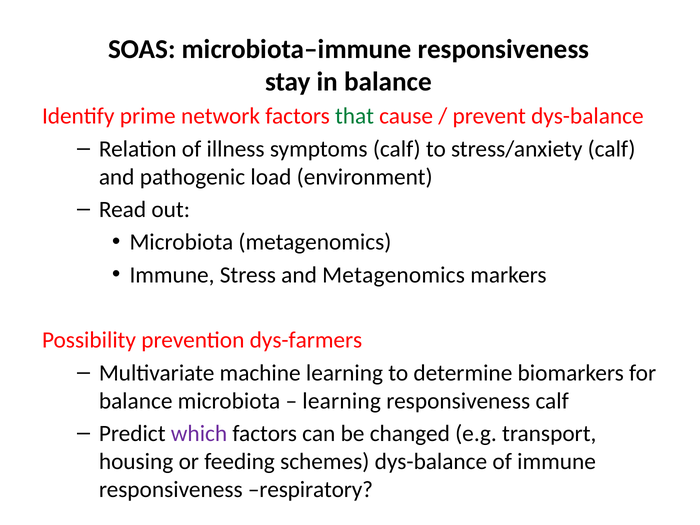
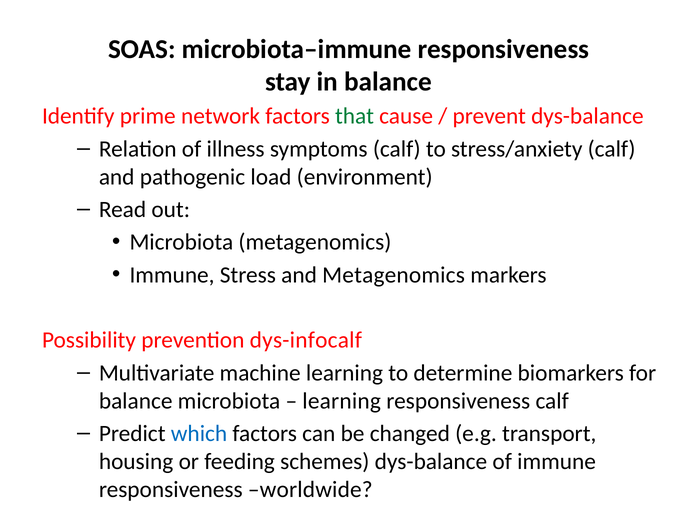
dys-farmers: dys-farmers -> dys-infocalf (306, 340)
which colour: purple -> blue (199, 434)
respiratory: respiratory -> worldwide (310, 490)
